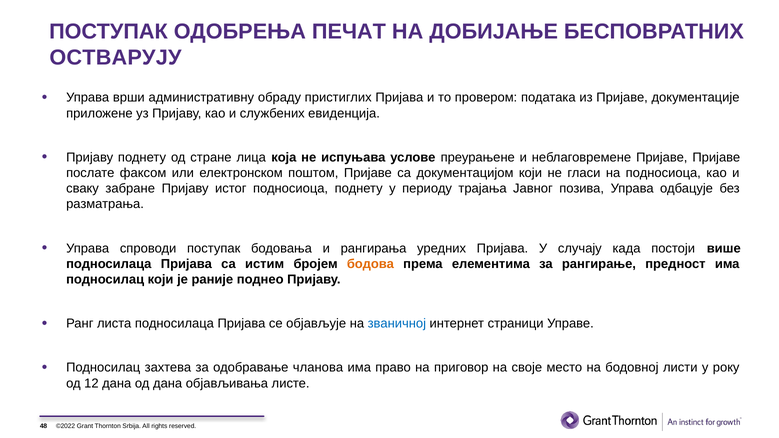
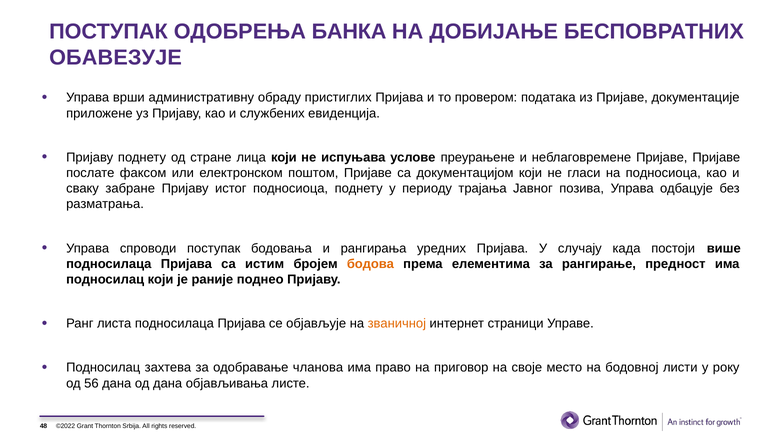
ПЕЧАТ: ПЕЧАТ -> БАНКА (349, 32)
ОСТВАРУЈУ: ОСТВАРУЈУ -> ОБАВЕЗУЈЕ (116, 58)
лица која: која -> који (284, 157)
званичној colour: blue -> orange (397, 324)
12: 12 -> 56 (91, 383)
